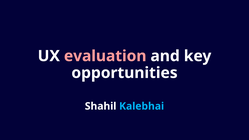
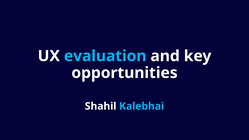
evaluation colour: pink -> light blue (105, 56)
